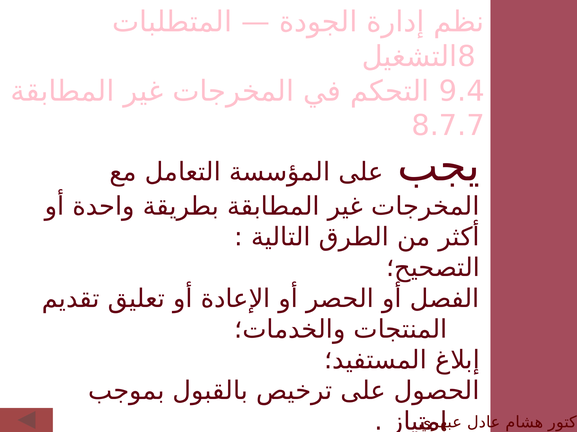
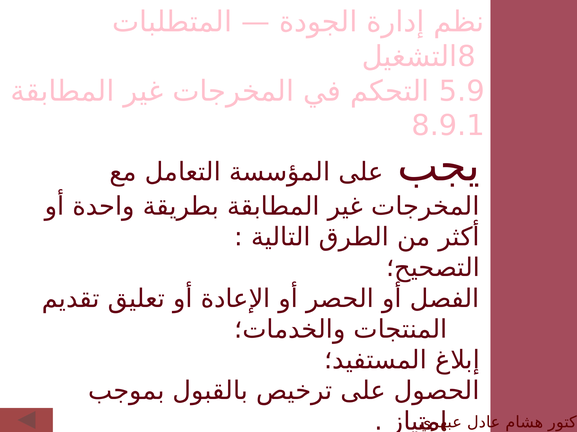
9.4: 9.4 -> 5.9 (462, 91)
8.7.7: 8.7.7 -> 8.9.1 (448, 126)
